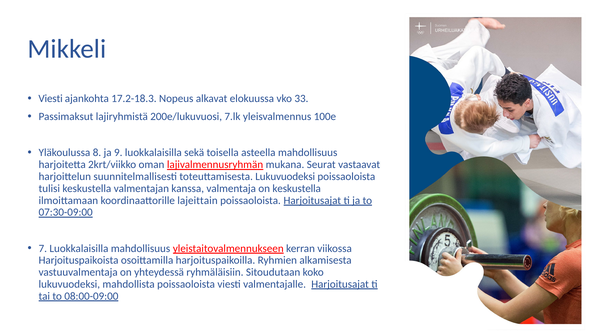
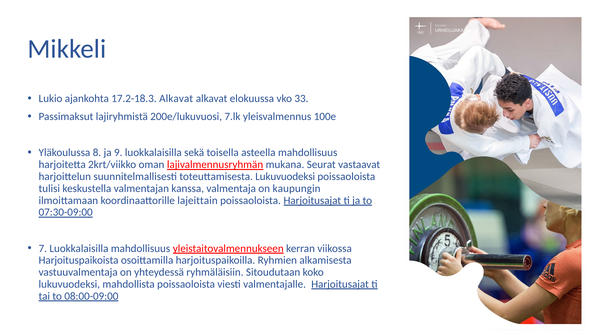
Viesti: Viesti -> Lukio (51, 99)
17.2-18.3 Nopeus: Nopeus -> Alkavat (176, 99)
on keskustella: keskustella -> kaupungin (297, 189)
